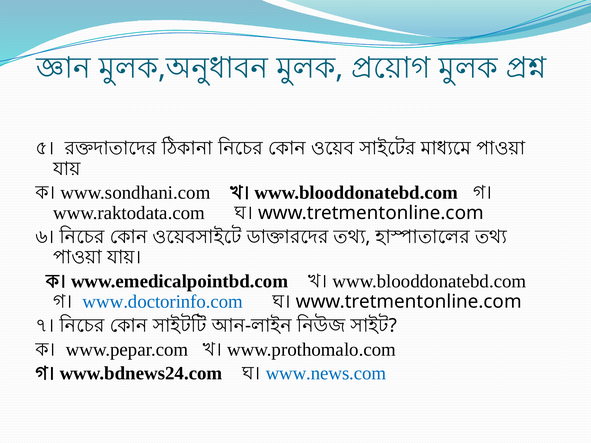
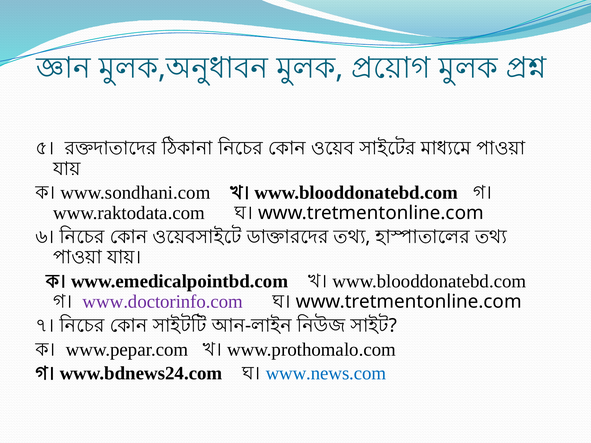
www.doctorinfo.com colour: blue -> purple (163, 302)
